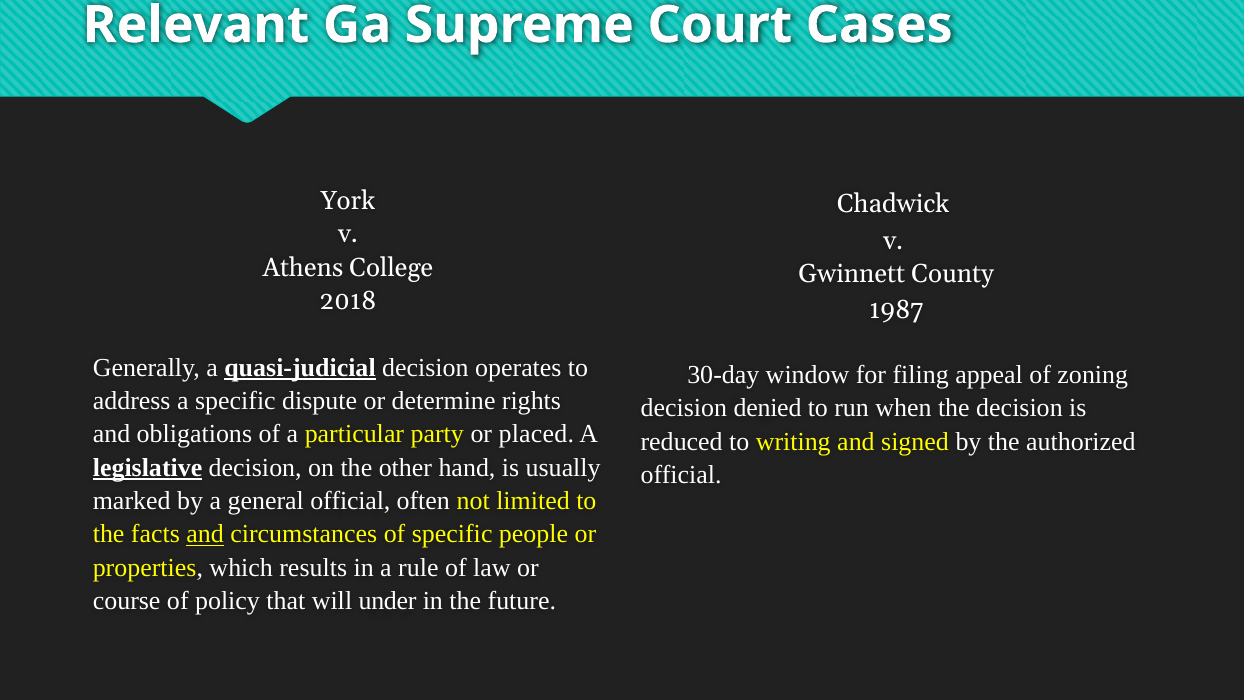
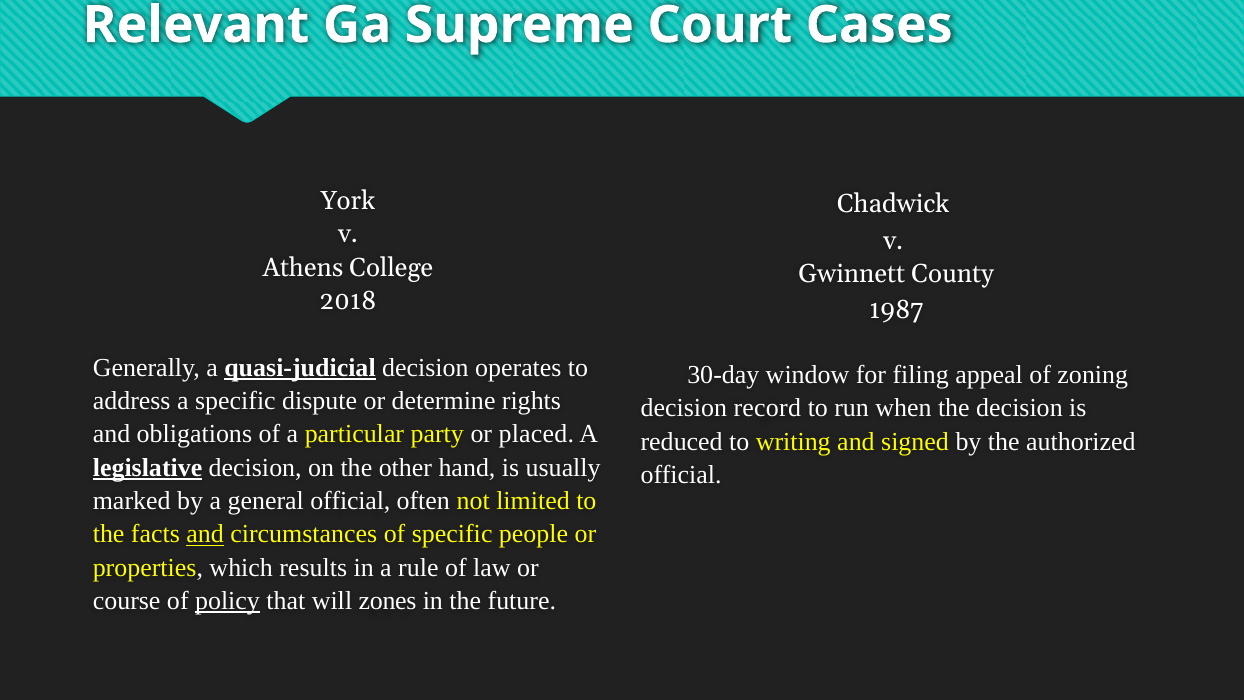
denied: denied -> record (767, 408)
policy underline: none -> present (227, 601)
under: under -> zones (388, 601)
